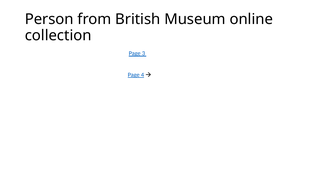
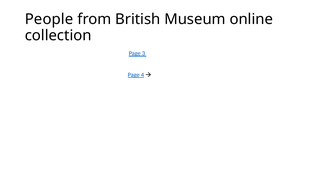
Person: Person -> People (49, 19)
